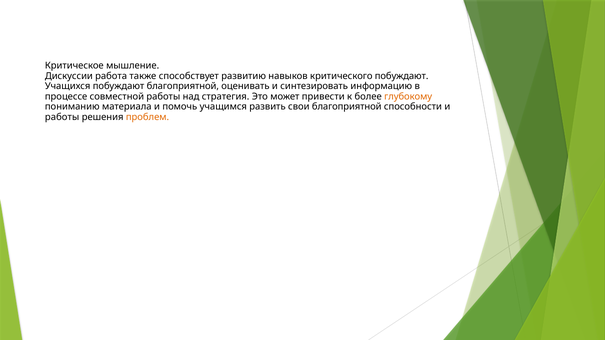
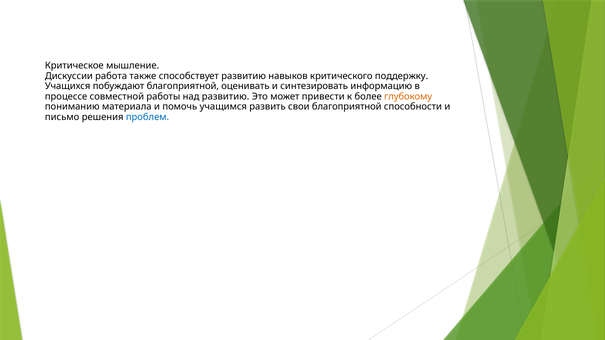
критического побуждают: побуждают -> поддержку (402, 76)
над стратегия: стратегия -> развитию (226, 97)
работы: работы -> письмо (62, 117)
проблем colour: orange -> blue (148, 117)
